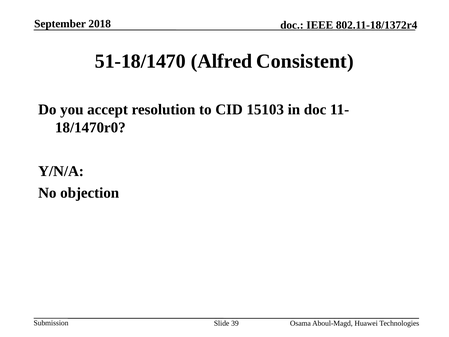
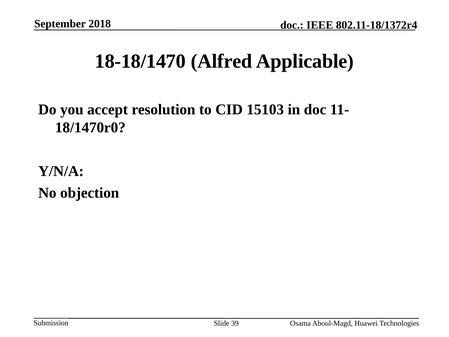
51-18/1470: 51-18/1470 -> 18-18/1470 (140, 61)
Consistent: Consistent -> Applicable (305, 61)
